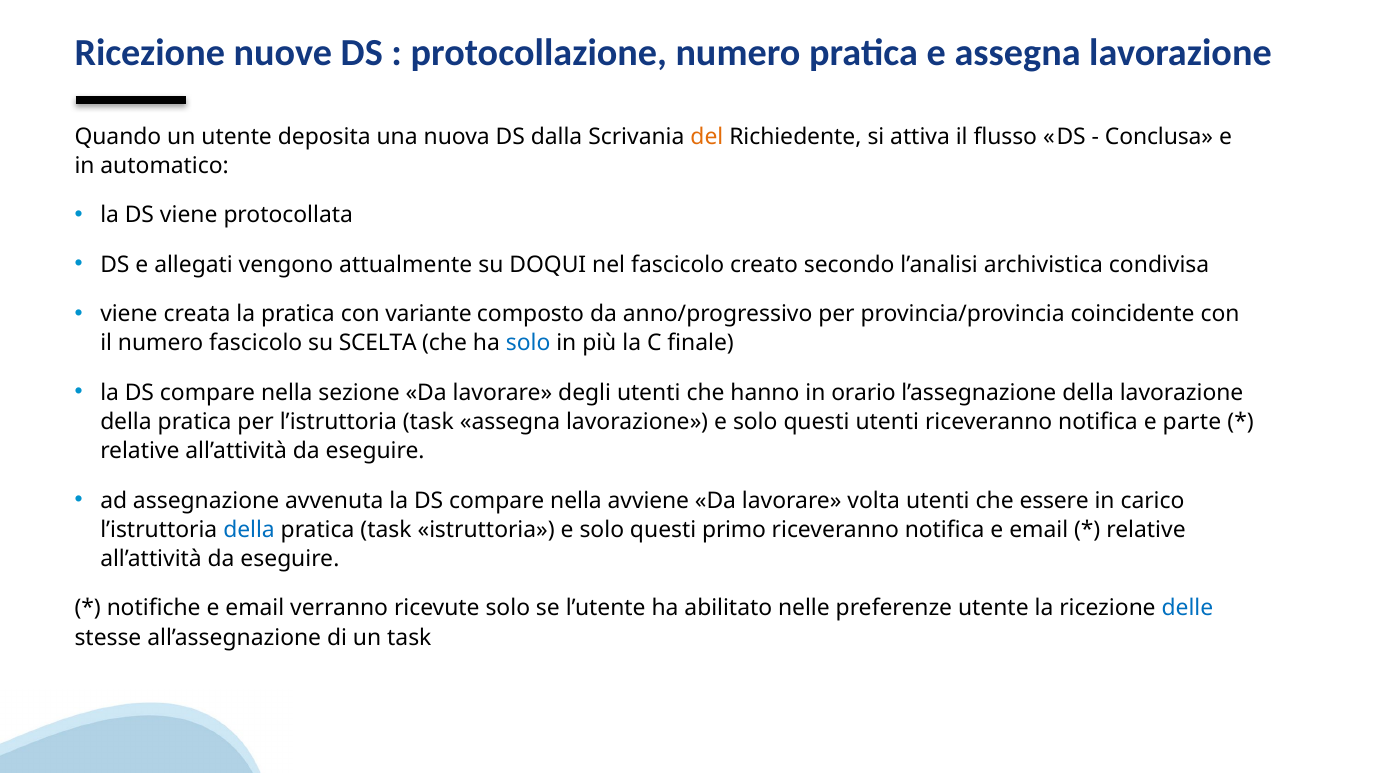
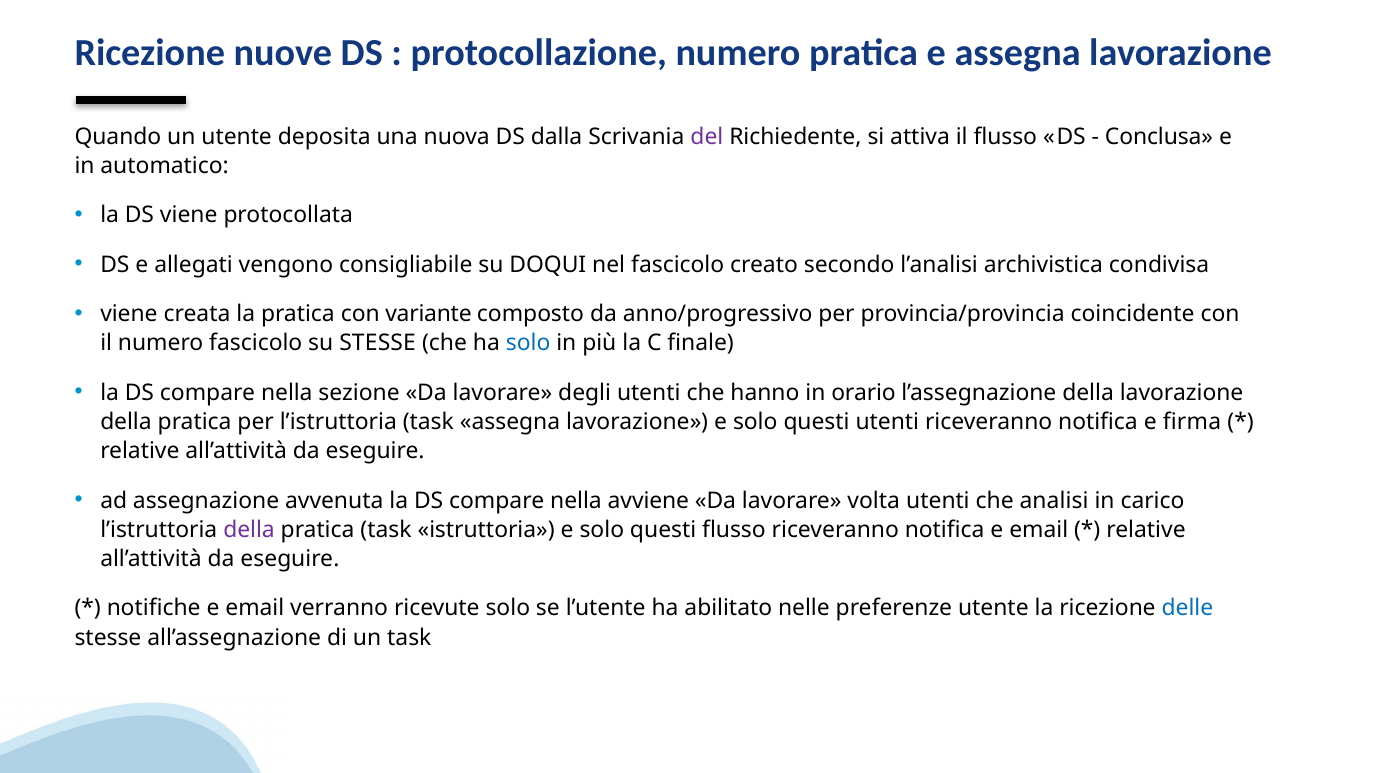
del colour: orange -> purple (707, 137)
attualmente: attualmente -> consigliabile (406, 265)
su SCELTA: SCELTA -> STESSE (378, 343)
parte: parte -> firma (1192, 422)
essere: essere -> analisi (1054, 500)
della colour: blue -> purple (249, 530)
questi primo: primo -> flusso (734, 530)
